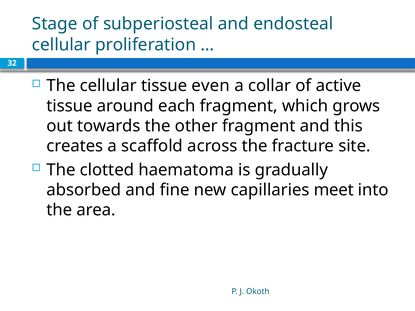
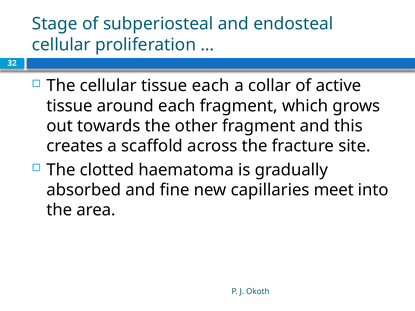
tissue even: even -> each (211, 86)
